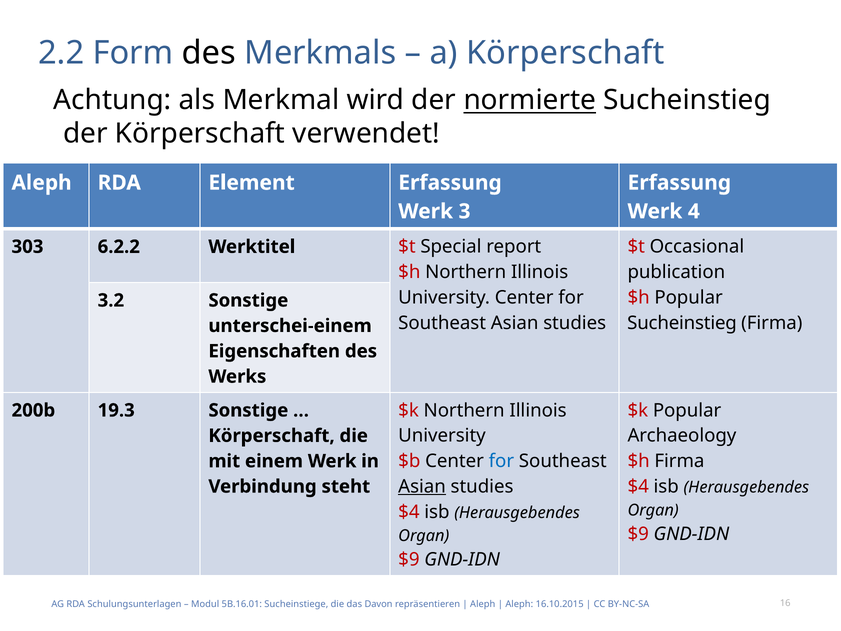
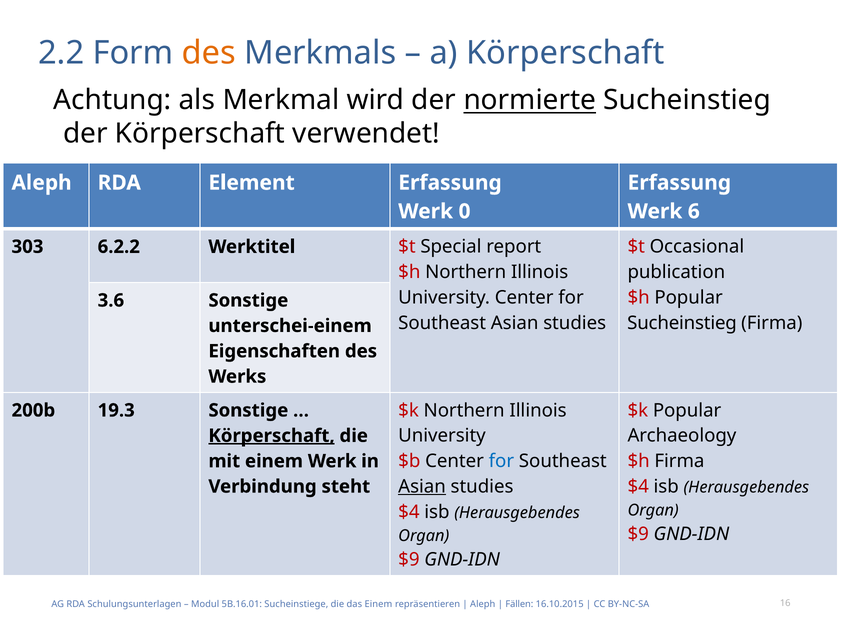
des colour: black -> orange (209, 53)
3: 3 -> 0 (465, 211)
4: 4 -> 6 (694, 211)
3.2: 3.2 -> 3.6 (111, 300)
Körperschaft underline: none -> present (272, 436)
das Davon: Davon -> Einem (378, 604)
Aleph: Aleph -> Fällen (519, 604)
